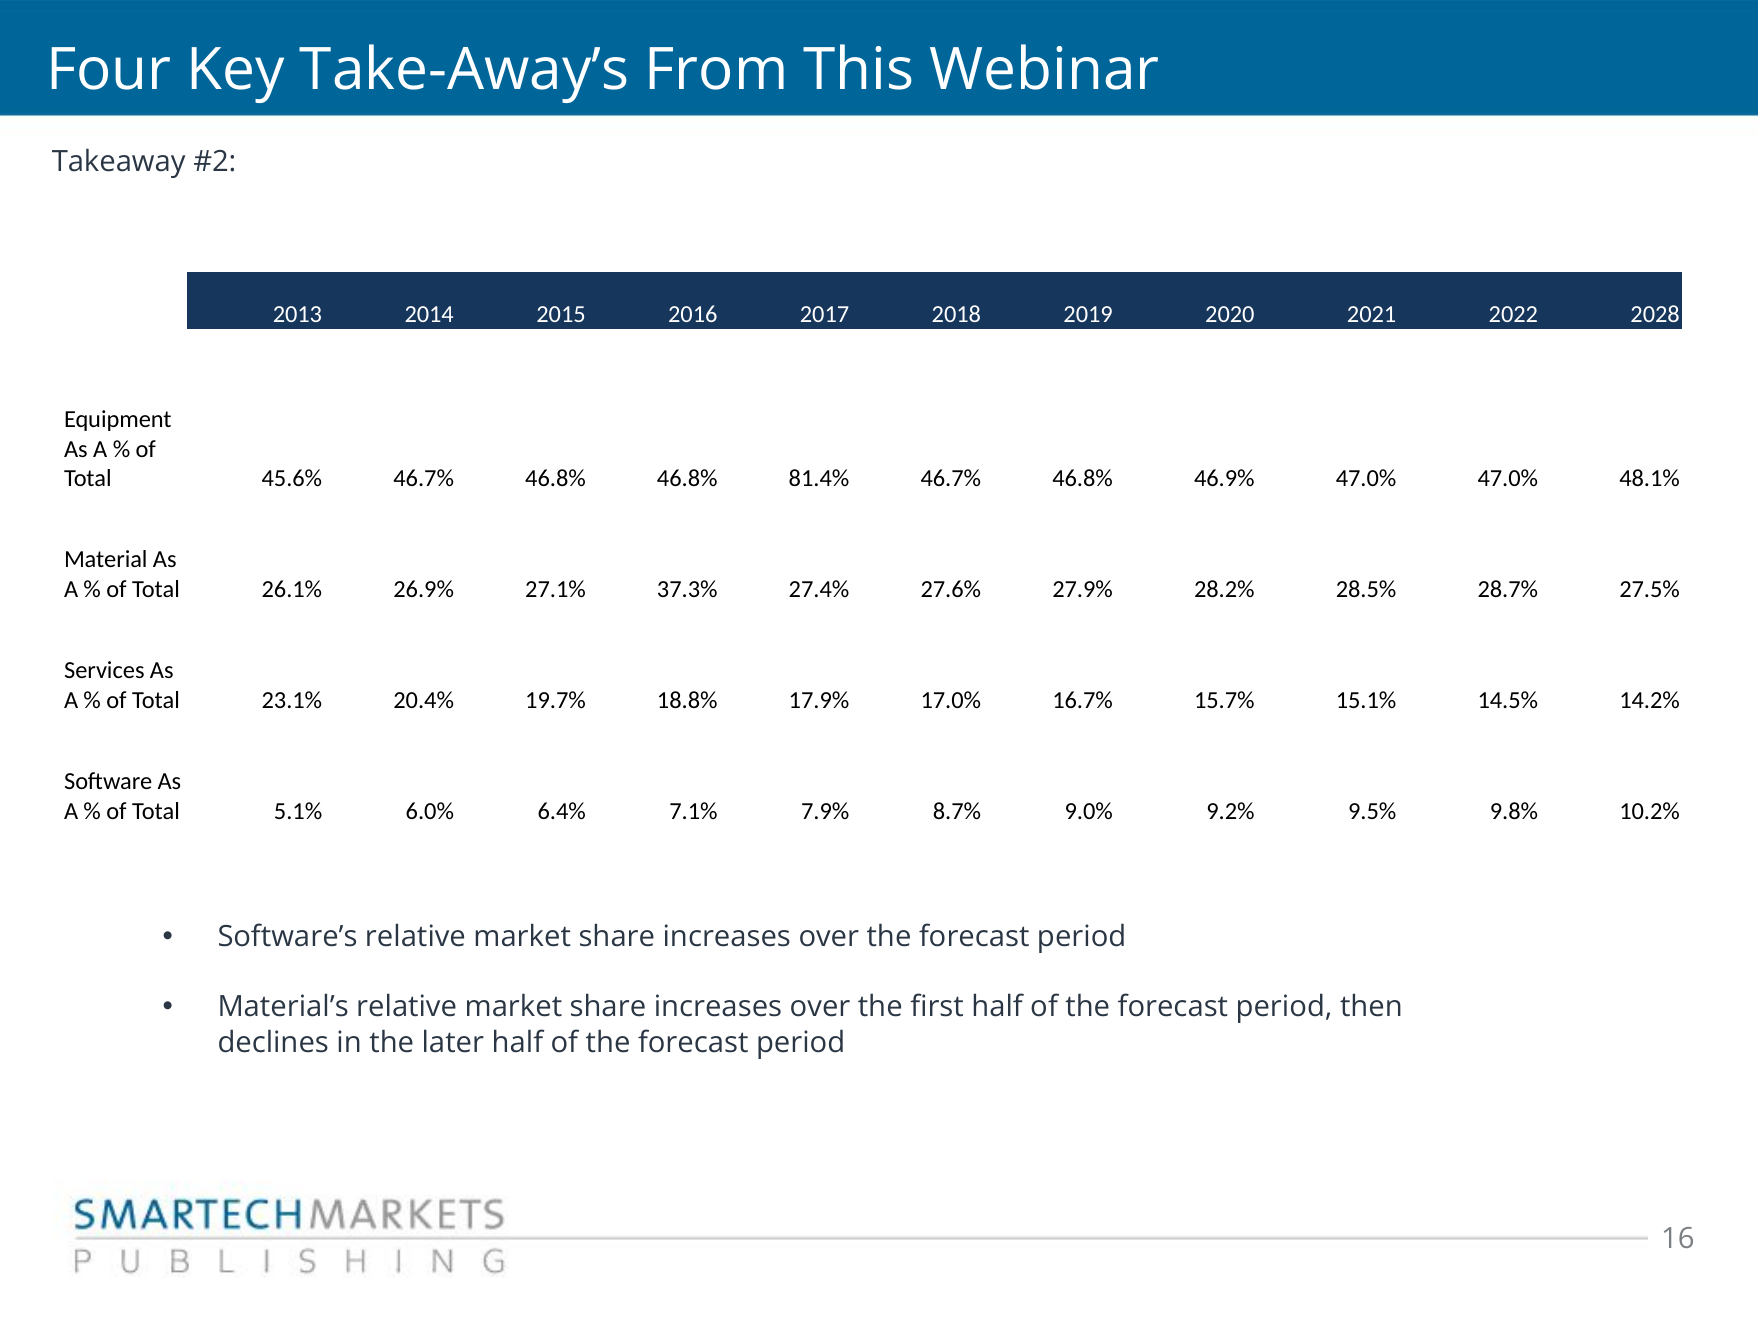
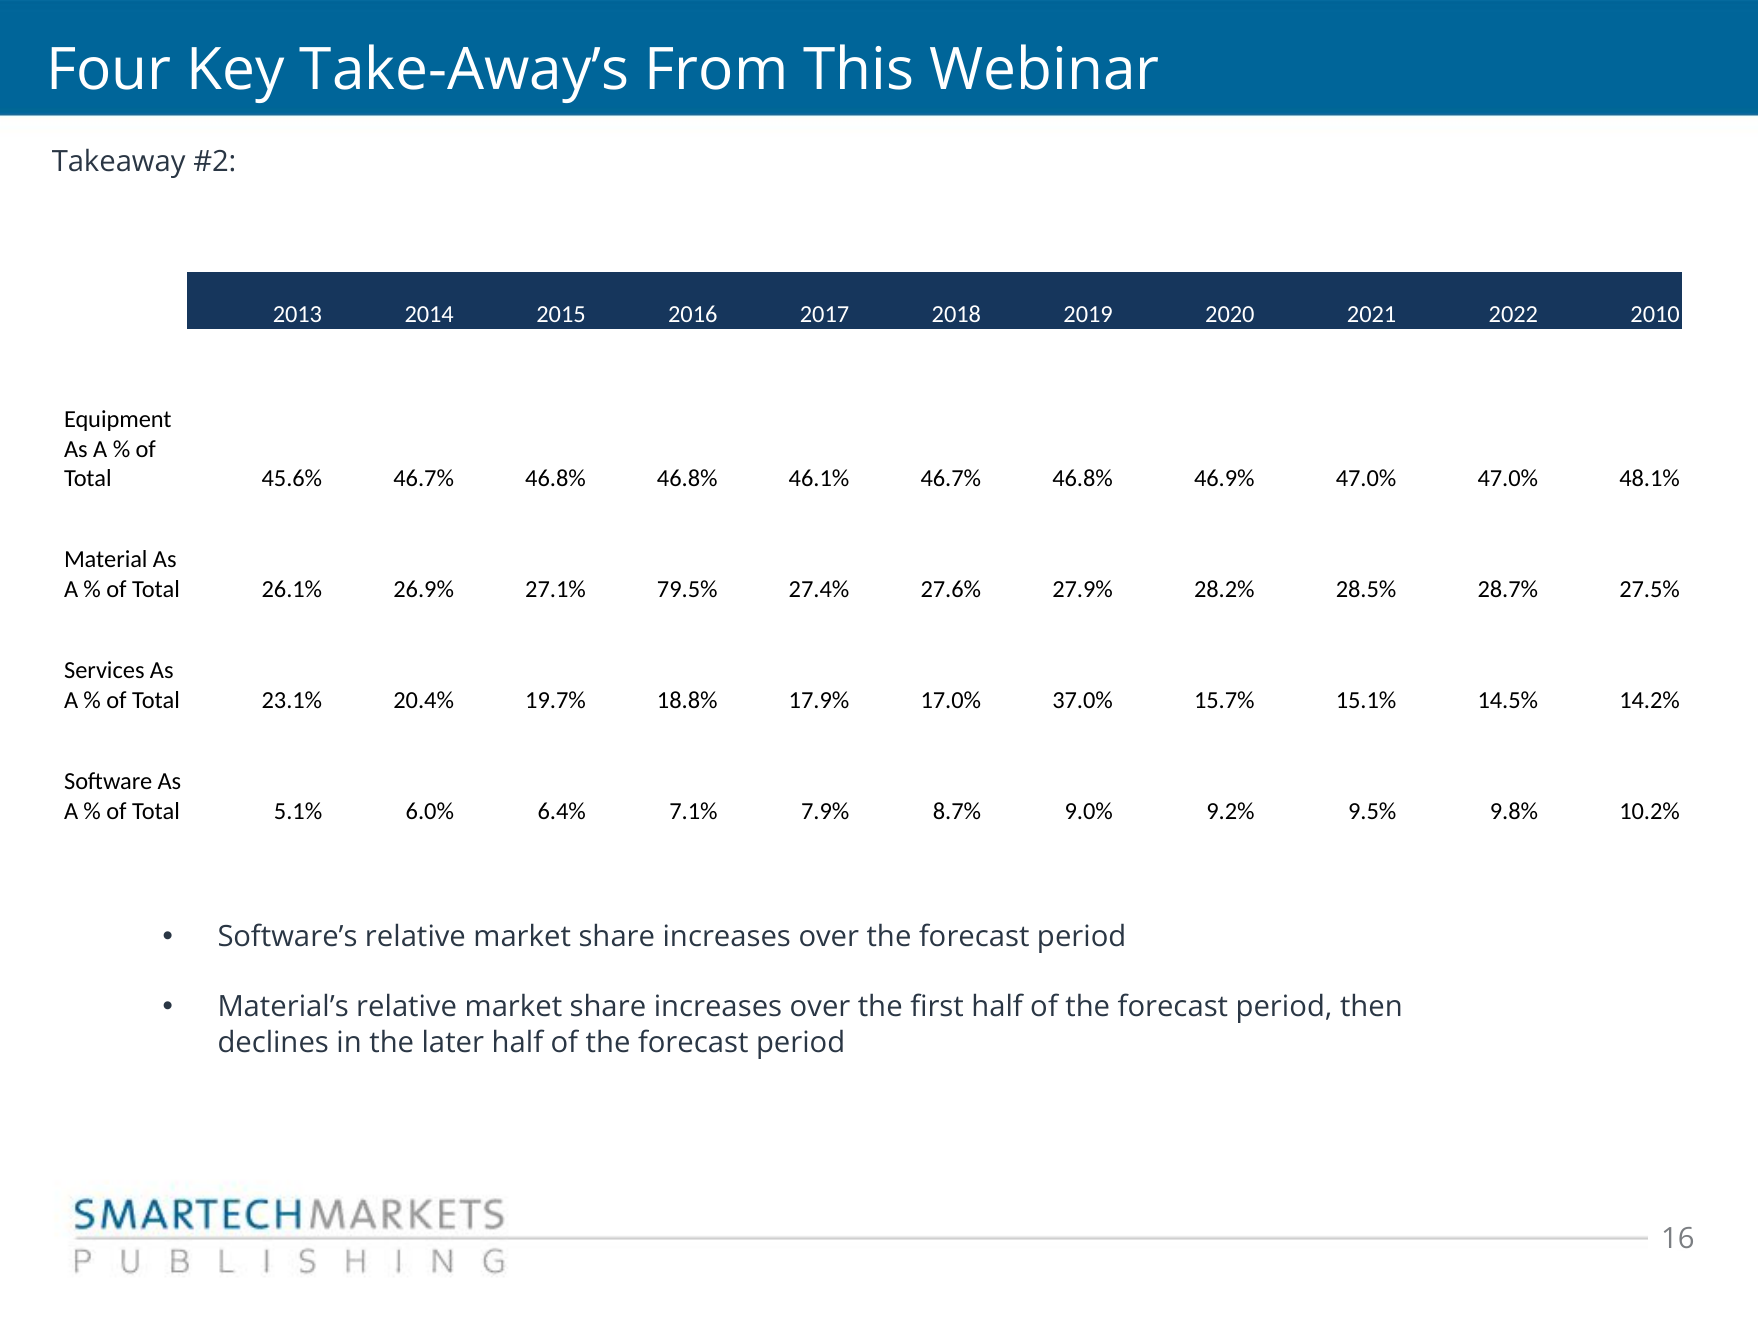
2028: 2028 -> 2010 (1655, 314)
81.4%: 81.4% -> 46.1% (819, 478)
37.3%: 37.3% -> 79.5% (687, 589)
16.7%: 16.7% -> 37.0% (1083, 700)
